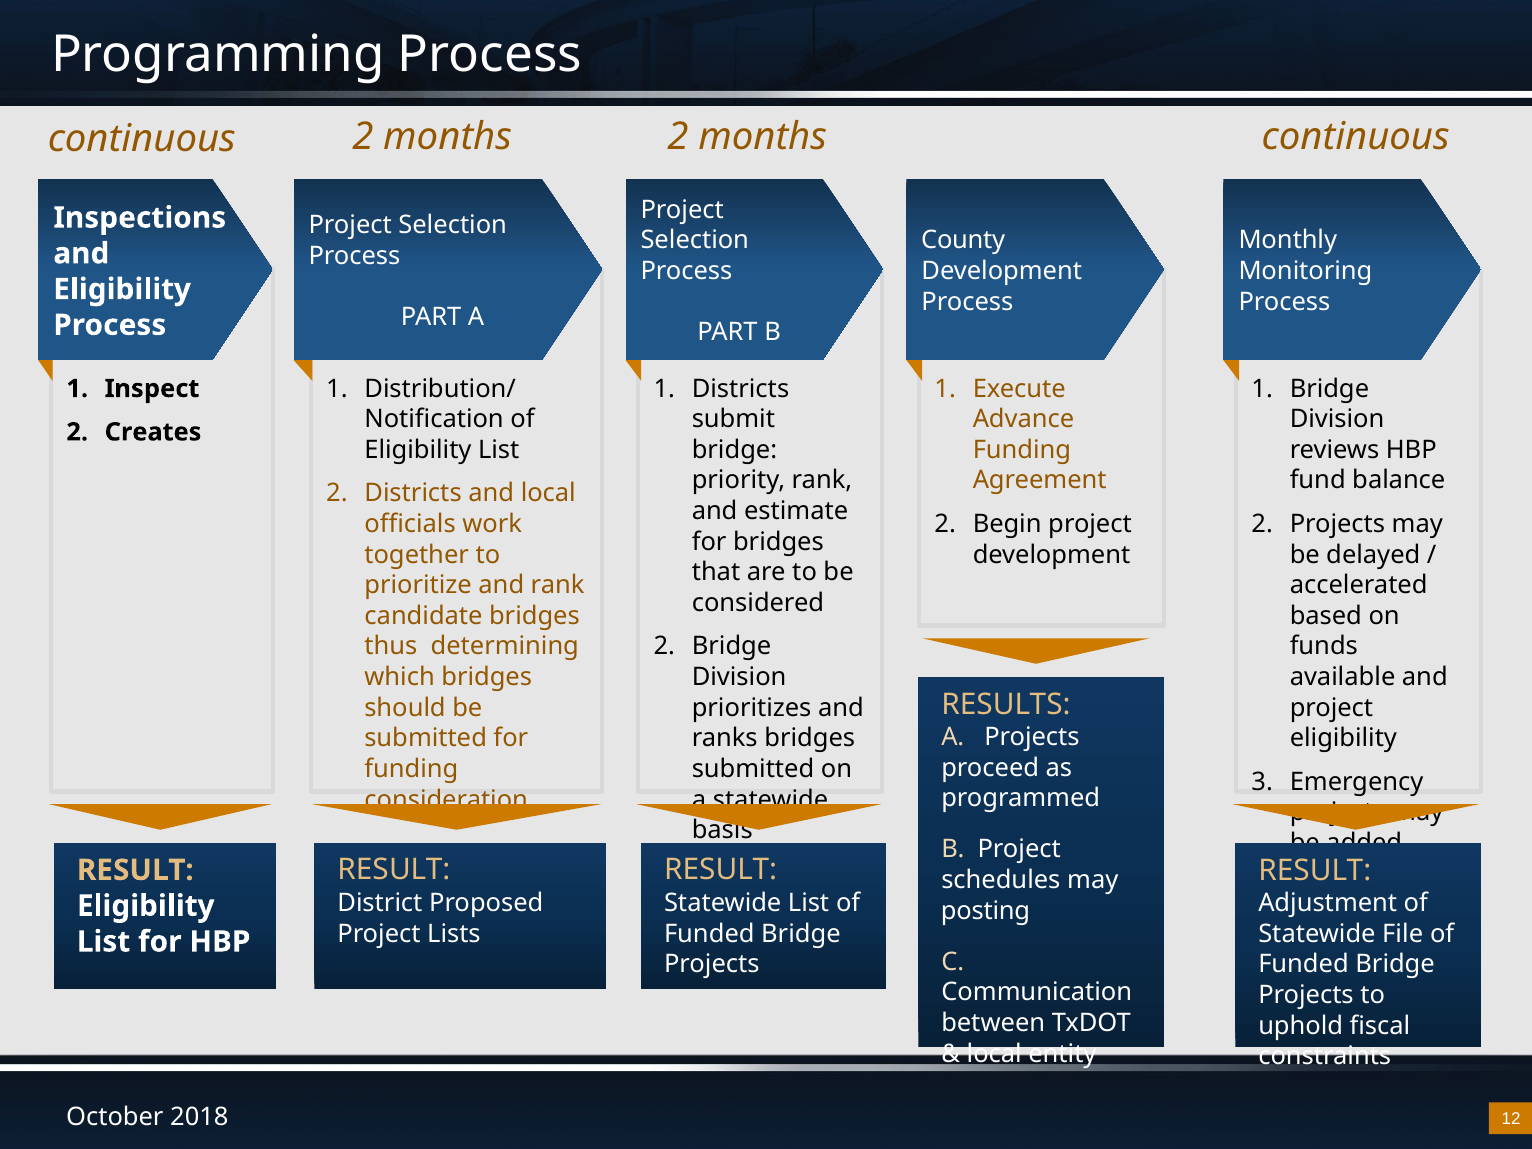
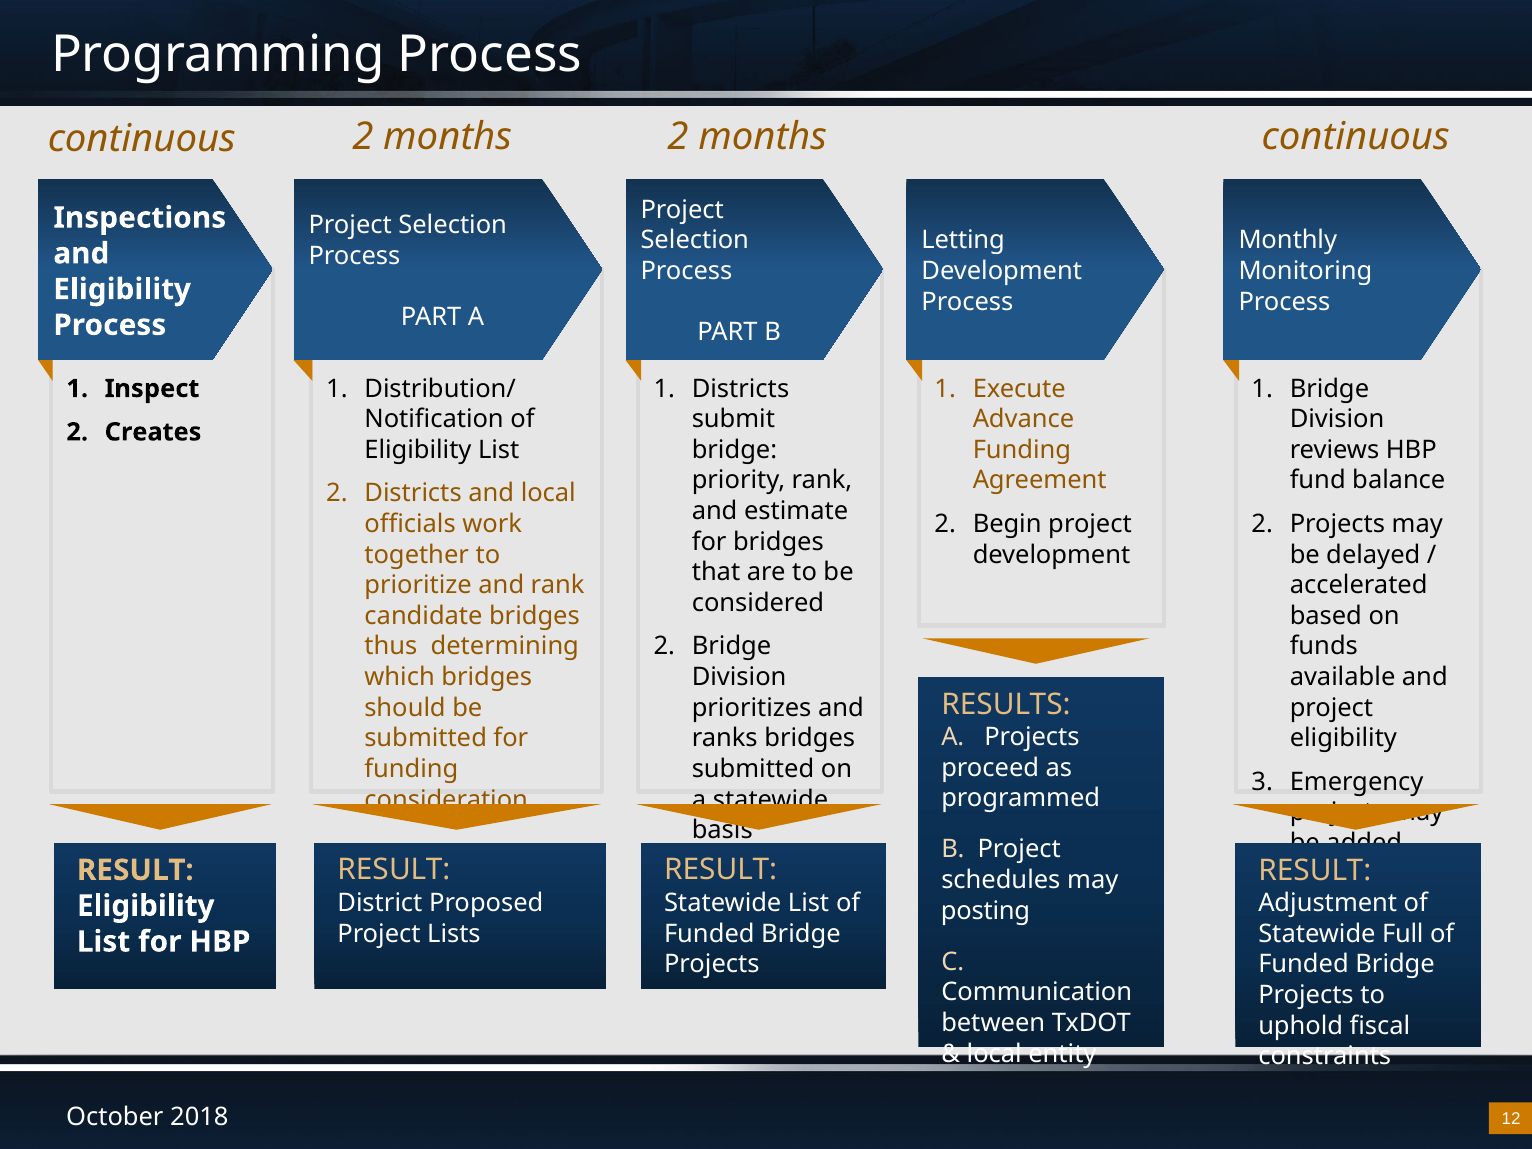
County: County -> Letting (963, 241)
File: File -> Full (1403, 934)
